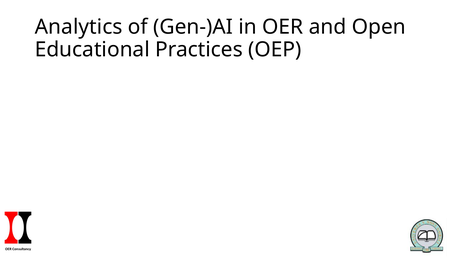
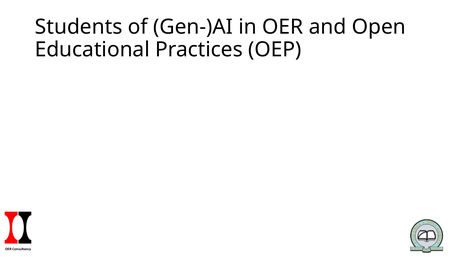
Analytics: Analytics -> Students (79, 27)
